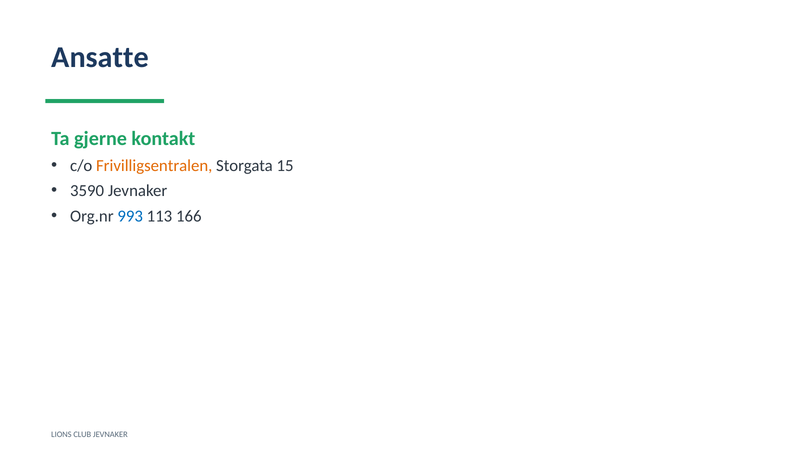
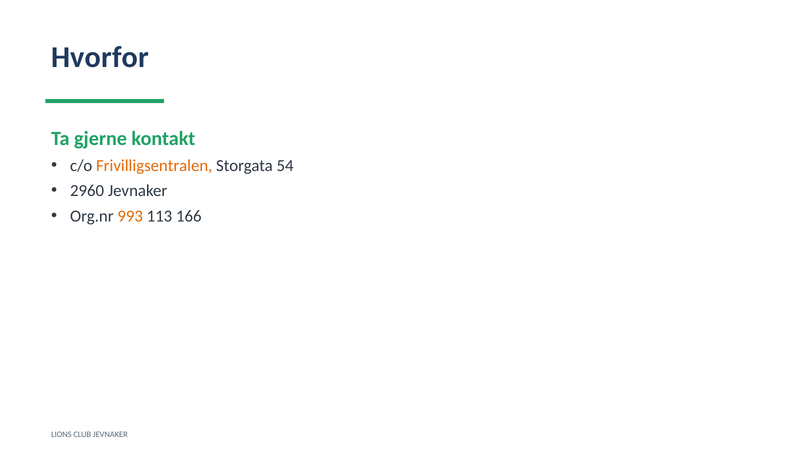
Ansatte: Ansatte -> Hvorfor (100, 57)
15: 15 -> 54 (285, 166)
3590: 3590 -> 2960 (87, 191)
993 colour: blue -> orange (130, 216)
